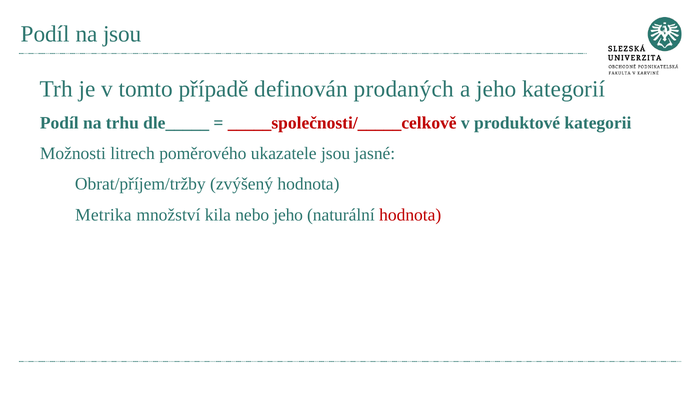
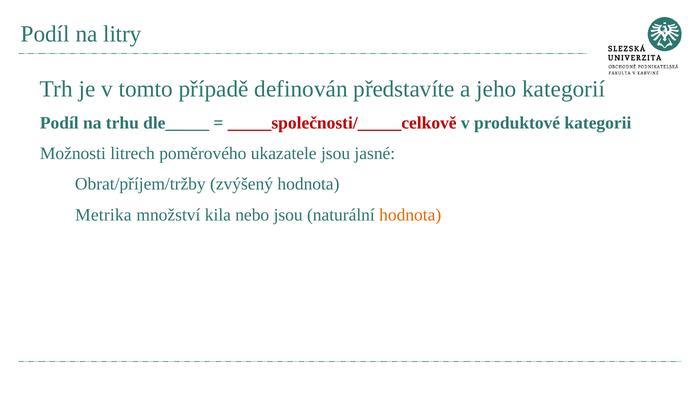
na jsou: jsou -> litry (122, 34)
prodaných: prodaných -> představíte (404, 89)
nebo jeho: jeho -> jsou (288, 215)
hodnota colour: red -> orange (410, 215)
